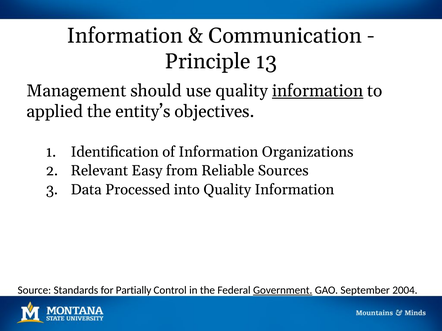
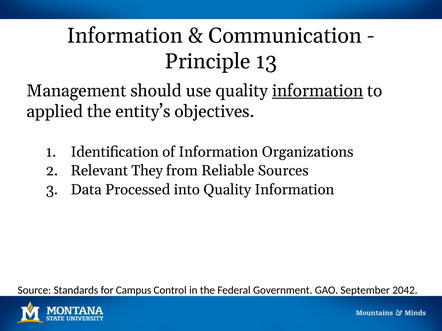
Easy: Easy -> They (147, 171)
Partially: Partially -> Campus (134, 291)
Government underline: present -> none (283, 291)
2004: 2004 -> 2042 (405, 291)
